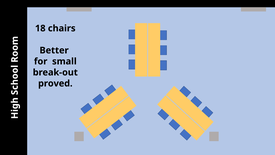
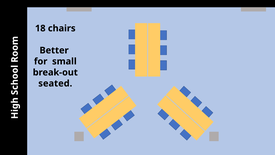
proved: proved -> seated (55, 83)
